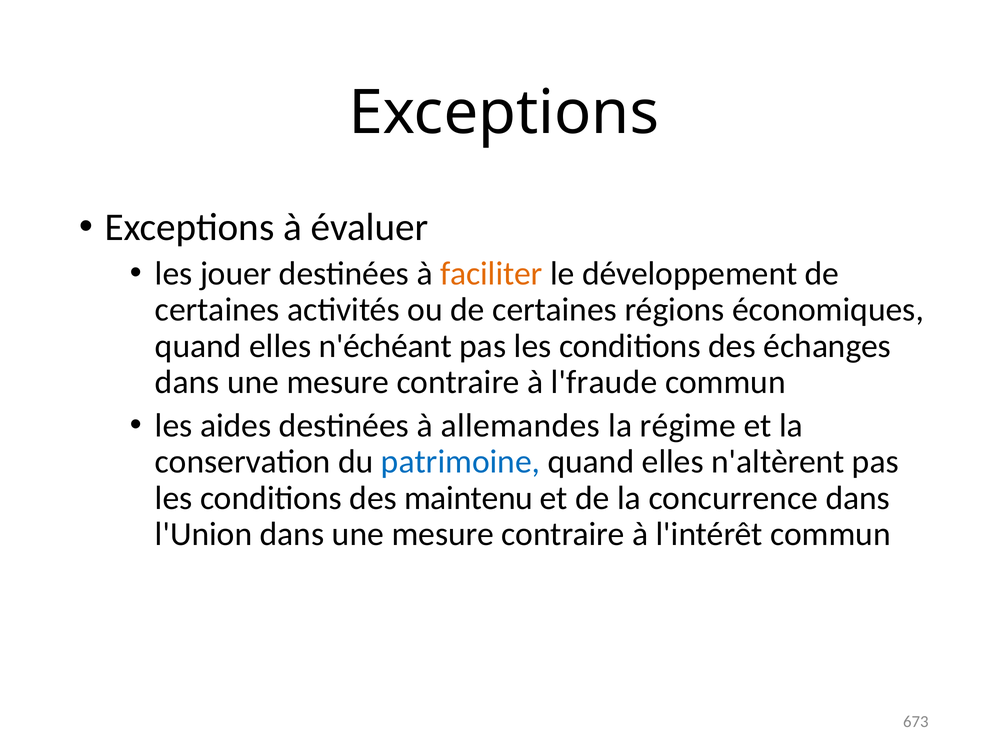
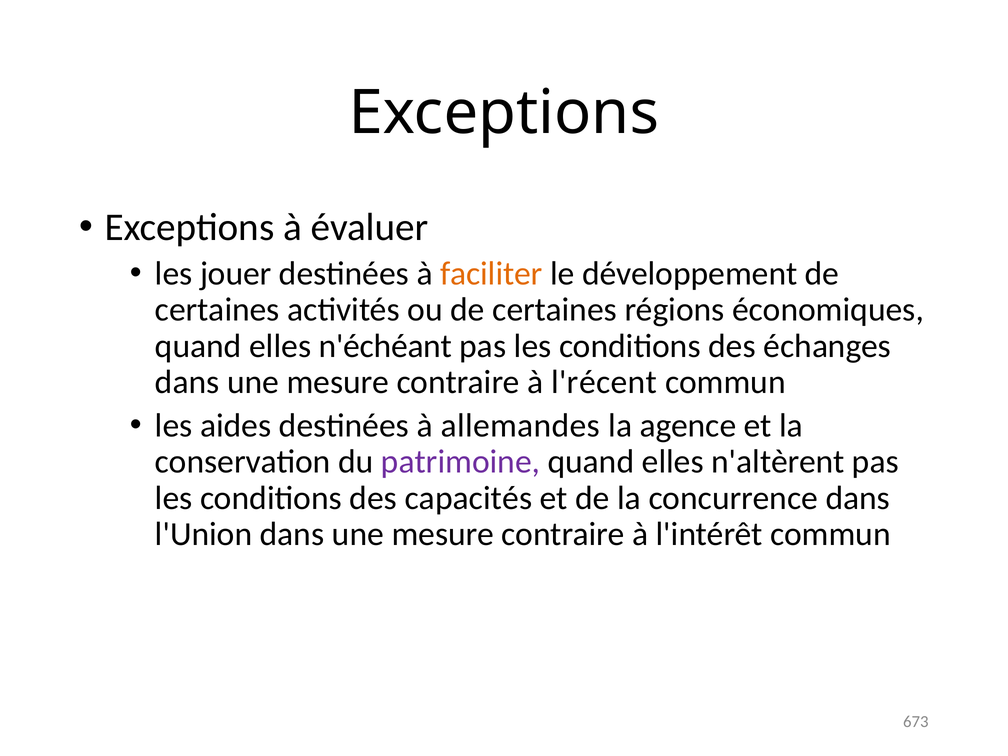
l'fraude: l'fraude -> l'récent (604, 382)
régime: régime -> agence (688, 426)
patrimoine colour: blue -> purple (461, 462)
maintenu: maintenu -> capacités (468, 498)
